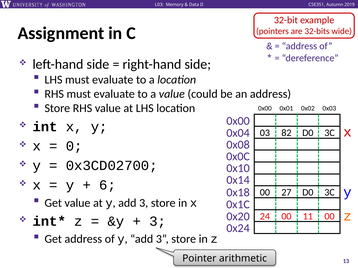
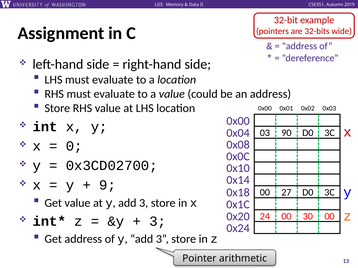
82: 82 -> 90 (286, 133)
6: 6 -> 9 (108, 185)
11: 11 -> 30 (308, 217)
